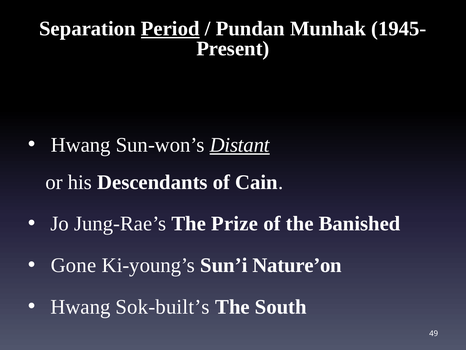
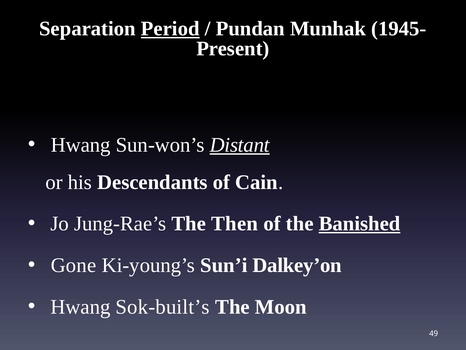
Prize: Prize -> Then (235, 223)
Banished underline: none -> present (360, 223)
Nature’on: Nature’on -> Dalkey’on (297, 265)
South: South -> Moon (281, 306)
